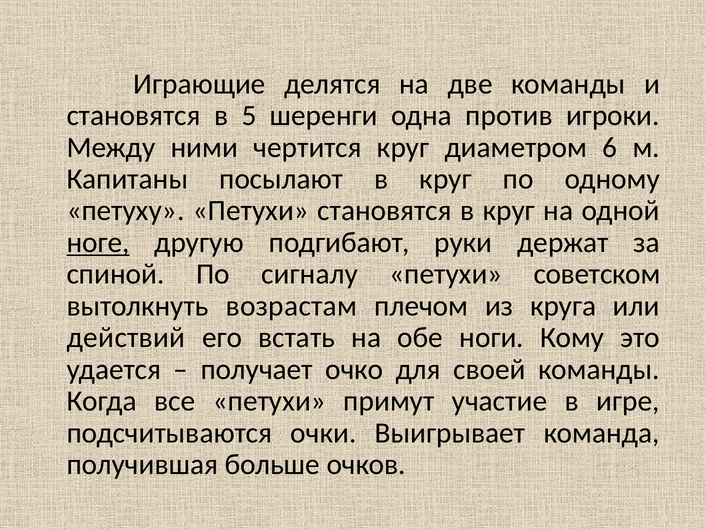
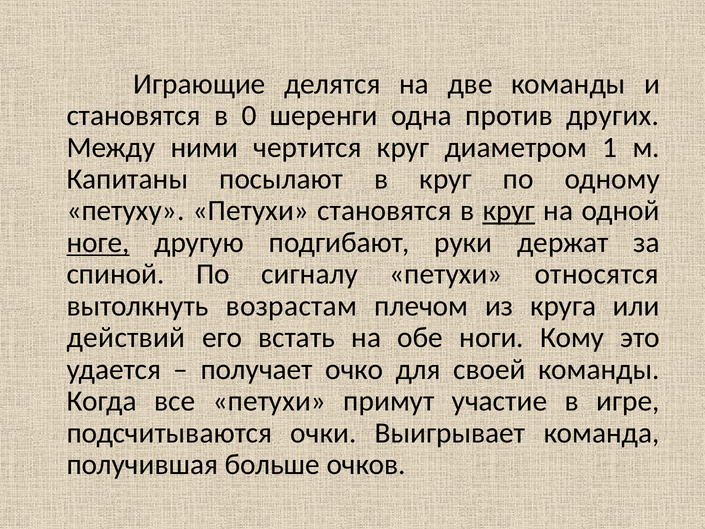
5: 5 -> 0 (249, 116)
игроки: игроки -> других (613, 116)
6: 6 -> 1 (610, 147)
круг underline: none -> present (509, 211)
советском: советском -> относятся (597, 274)
